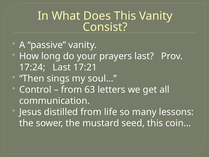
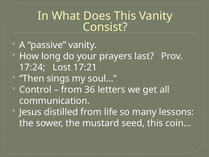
17:24 Last: Last -> Lost (62, 67)
63: 63 -> 36 (90, 89)
